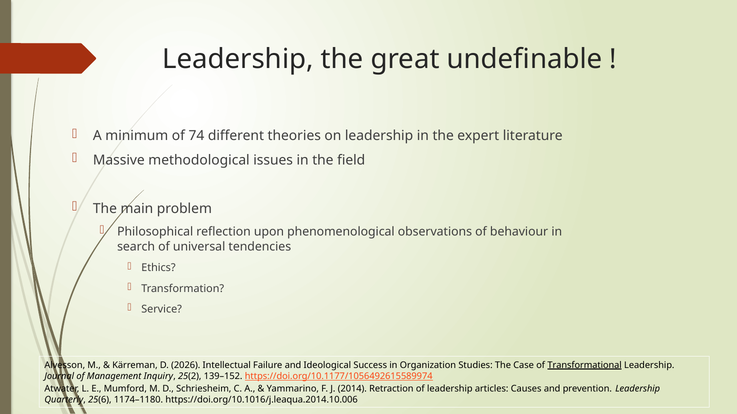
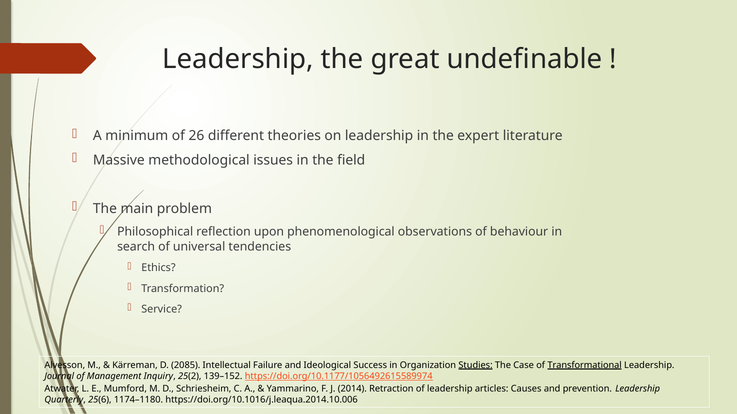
74: 74 -> 26 (196, 136)
2026: 2026 -> 2085 (186, 366)
Studies underline: none -> present (476, 366)
